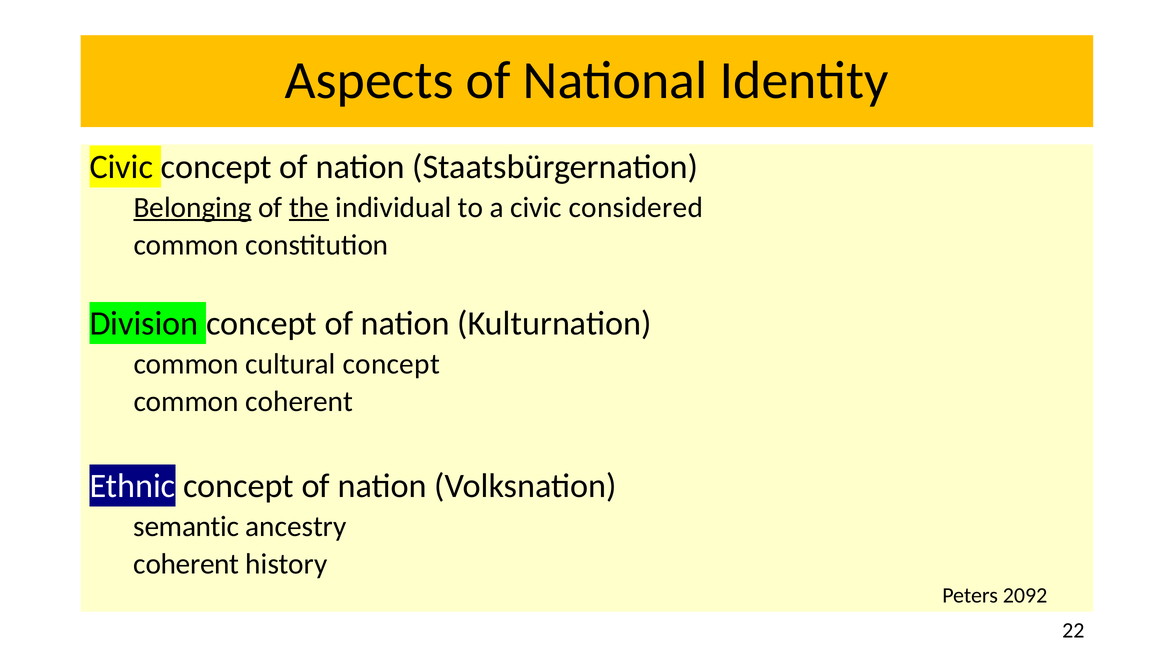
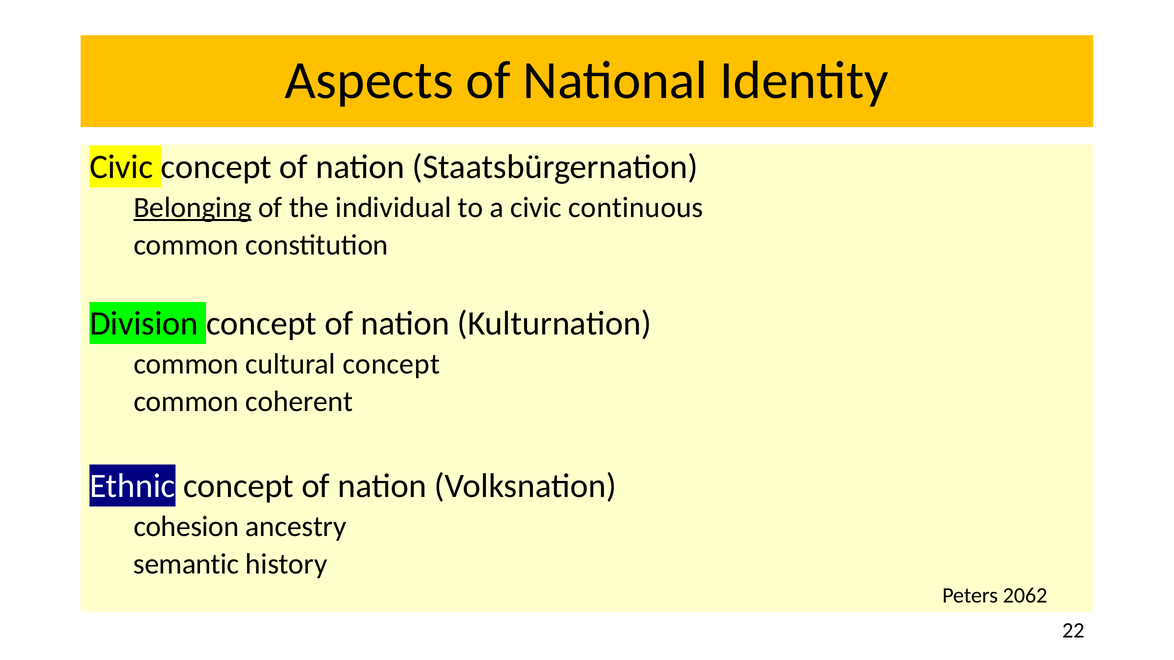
the underline: present -> none (309, 208)
considered: considered -> continuous (636, 208)
semantic: semantic -> cohesion (186, 527)
coherent: coherent -> semantic (186, 564)
2092: 2092 -> 2062 (1025, 596)
